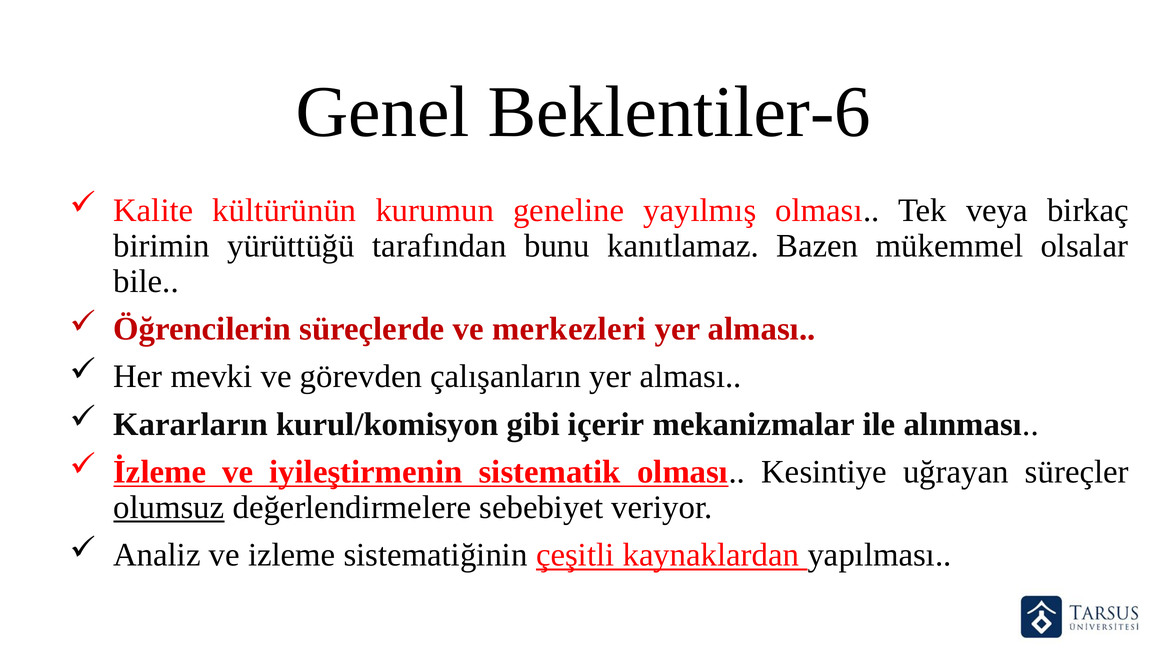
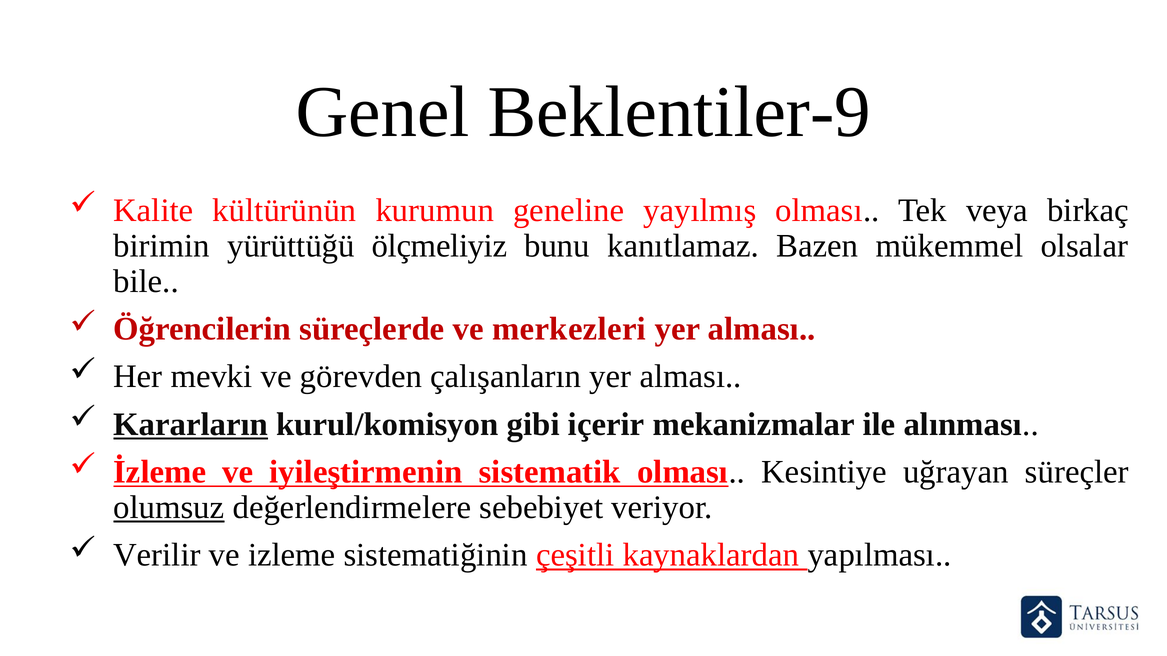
Beklentiler-6: Beklentiler-6 -> Beklentiler-9 (679, 112)
tarafından: tarafından -> ölçmeliyiz (440, 246)
Kararların underline: none -> present (191, 424)
Analiz: Analiz -> Verilir (157, 555)
